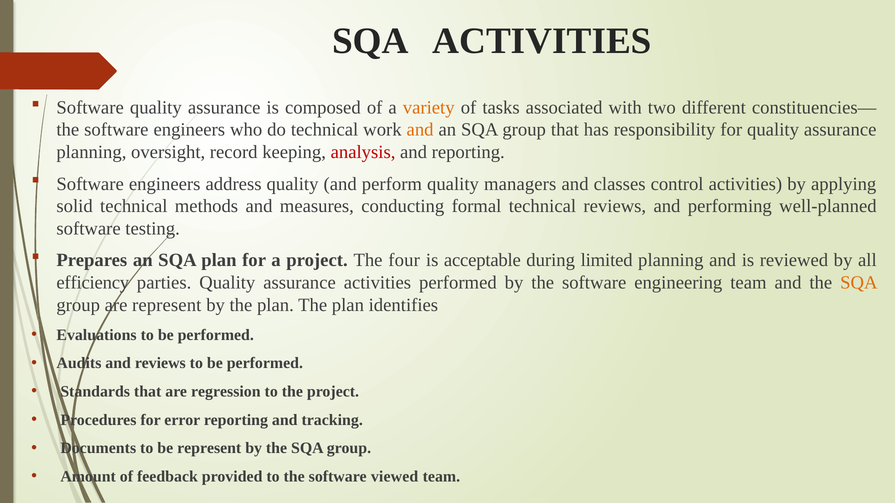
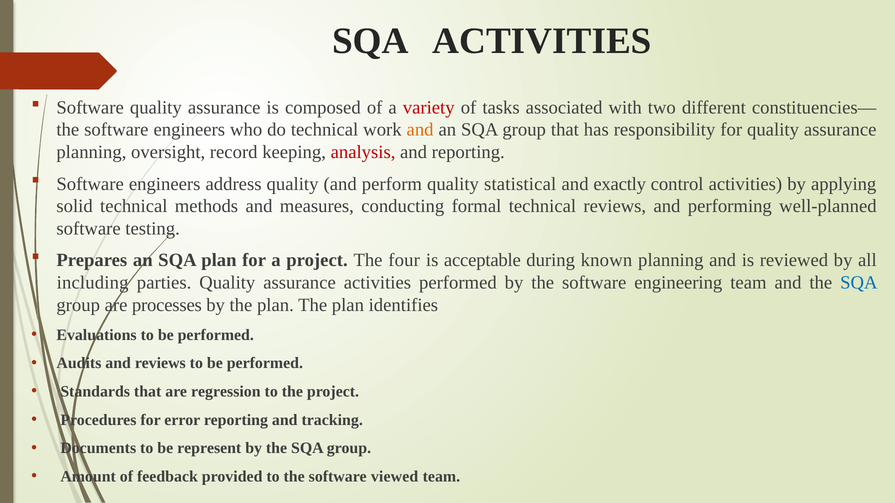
variety colour: orange -> red (429, 108)
managers: managers -> statistical (520, 184)
classes: classes -> exactly (620, 184)
limited: limited -> known (606, 261)
efficiency: efficiency -> including (93, 283)
SQA colour: orange -> blue (859, 283)
are represent: represent -> processes (167, 305)
